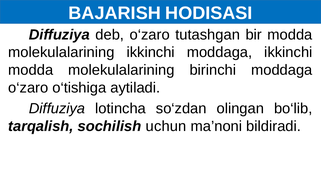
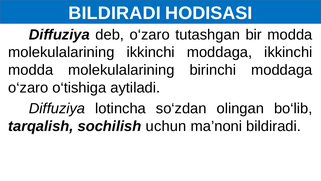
BAJARISH: BAJARISH -> BILDIRADI (115, 13)
